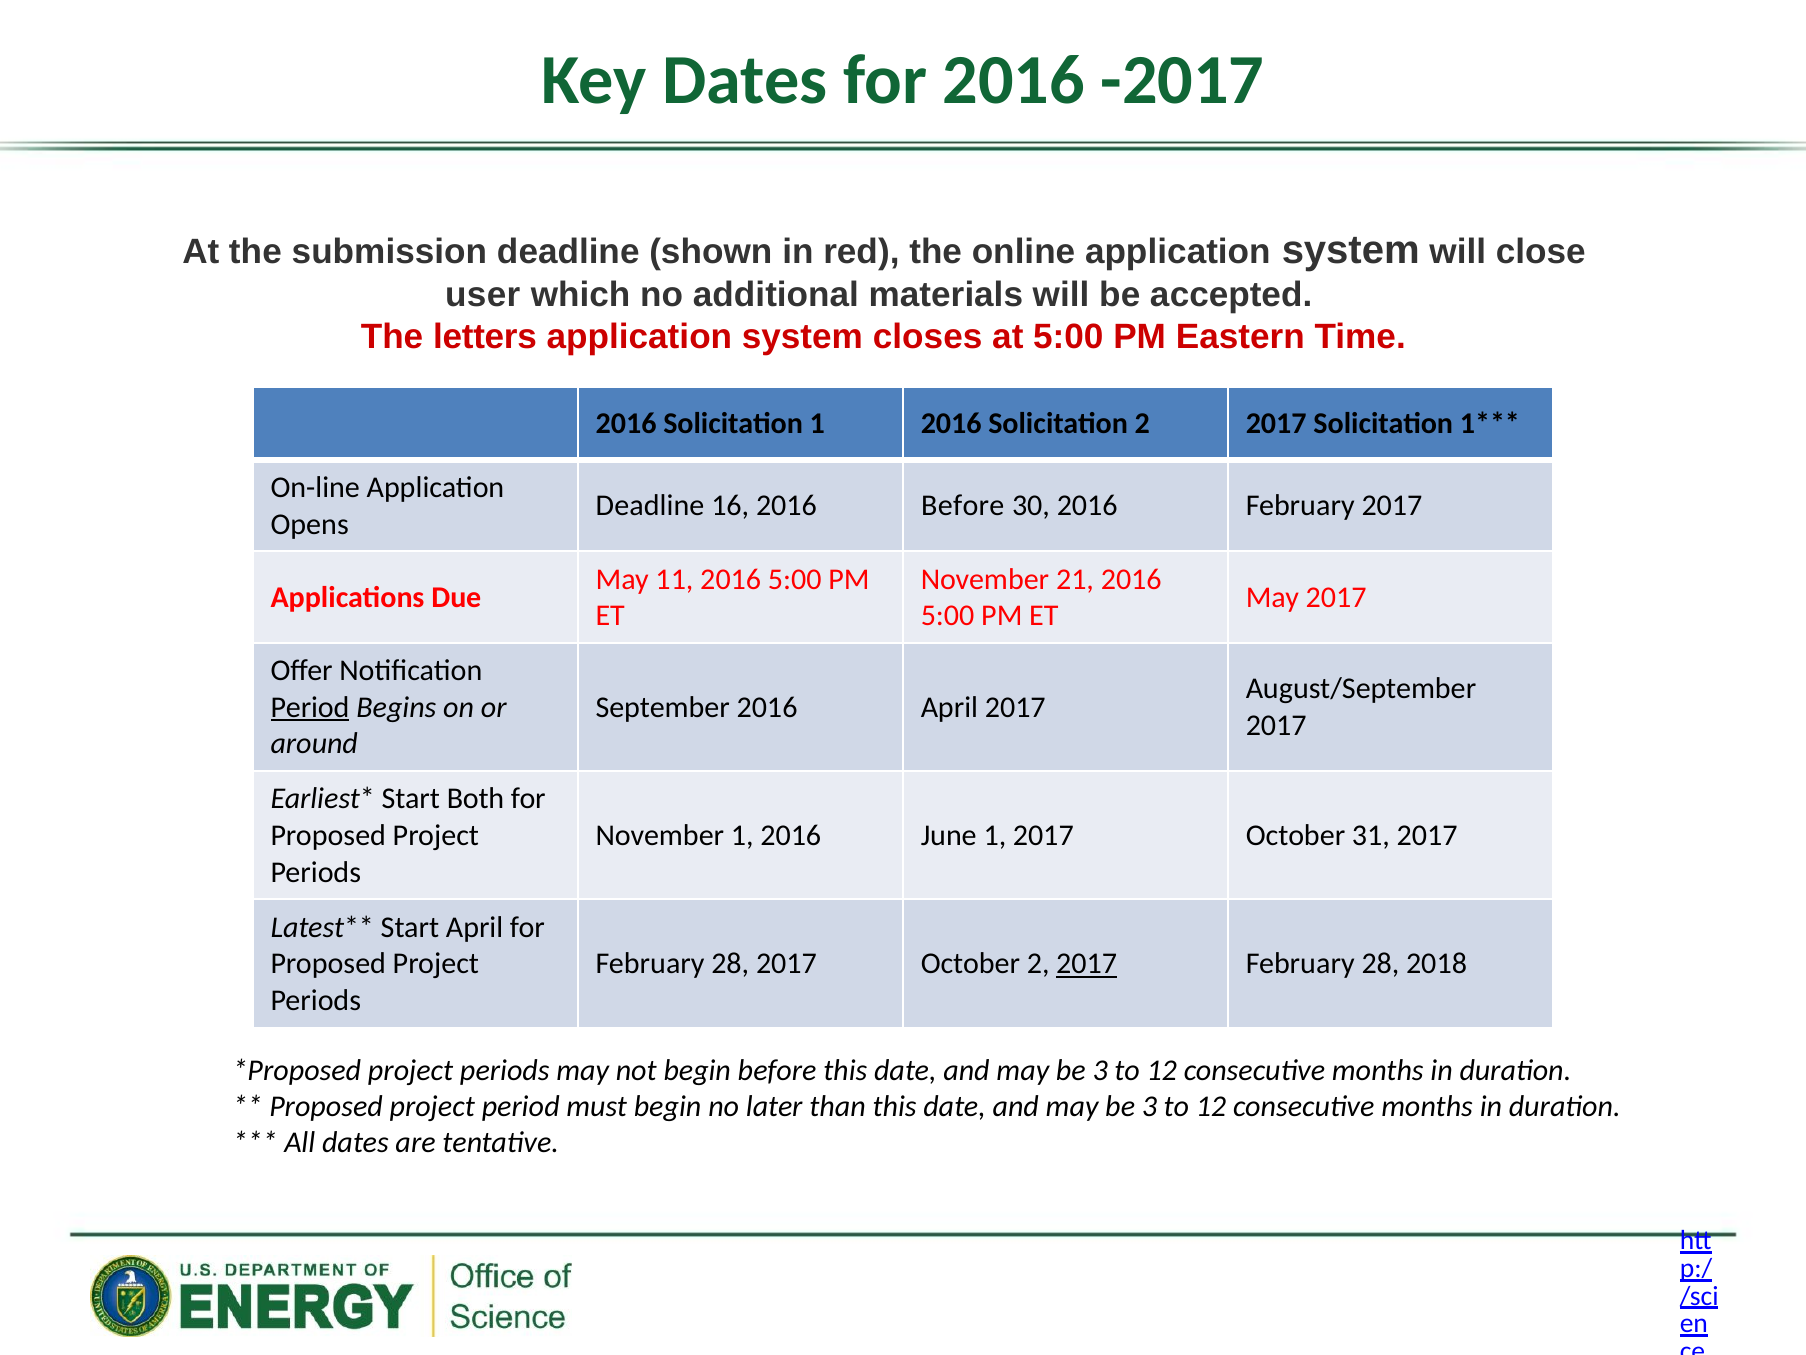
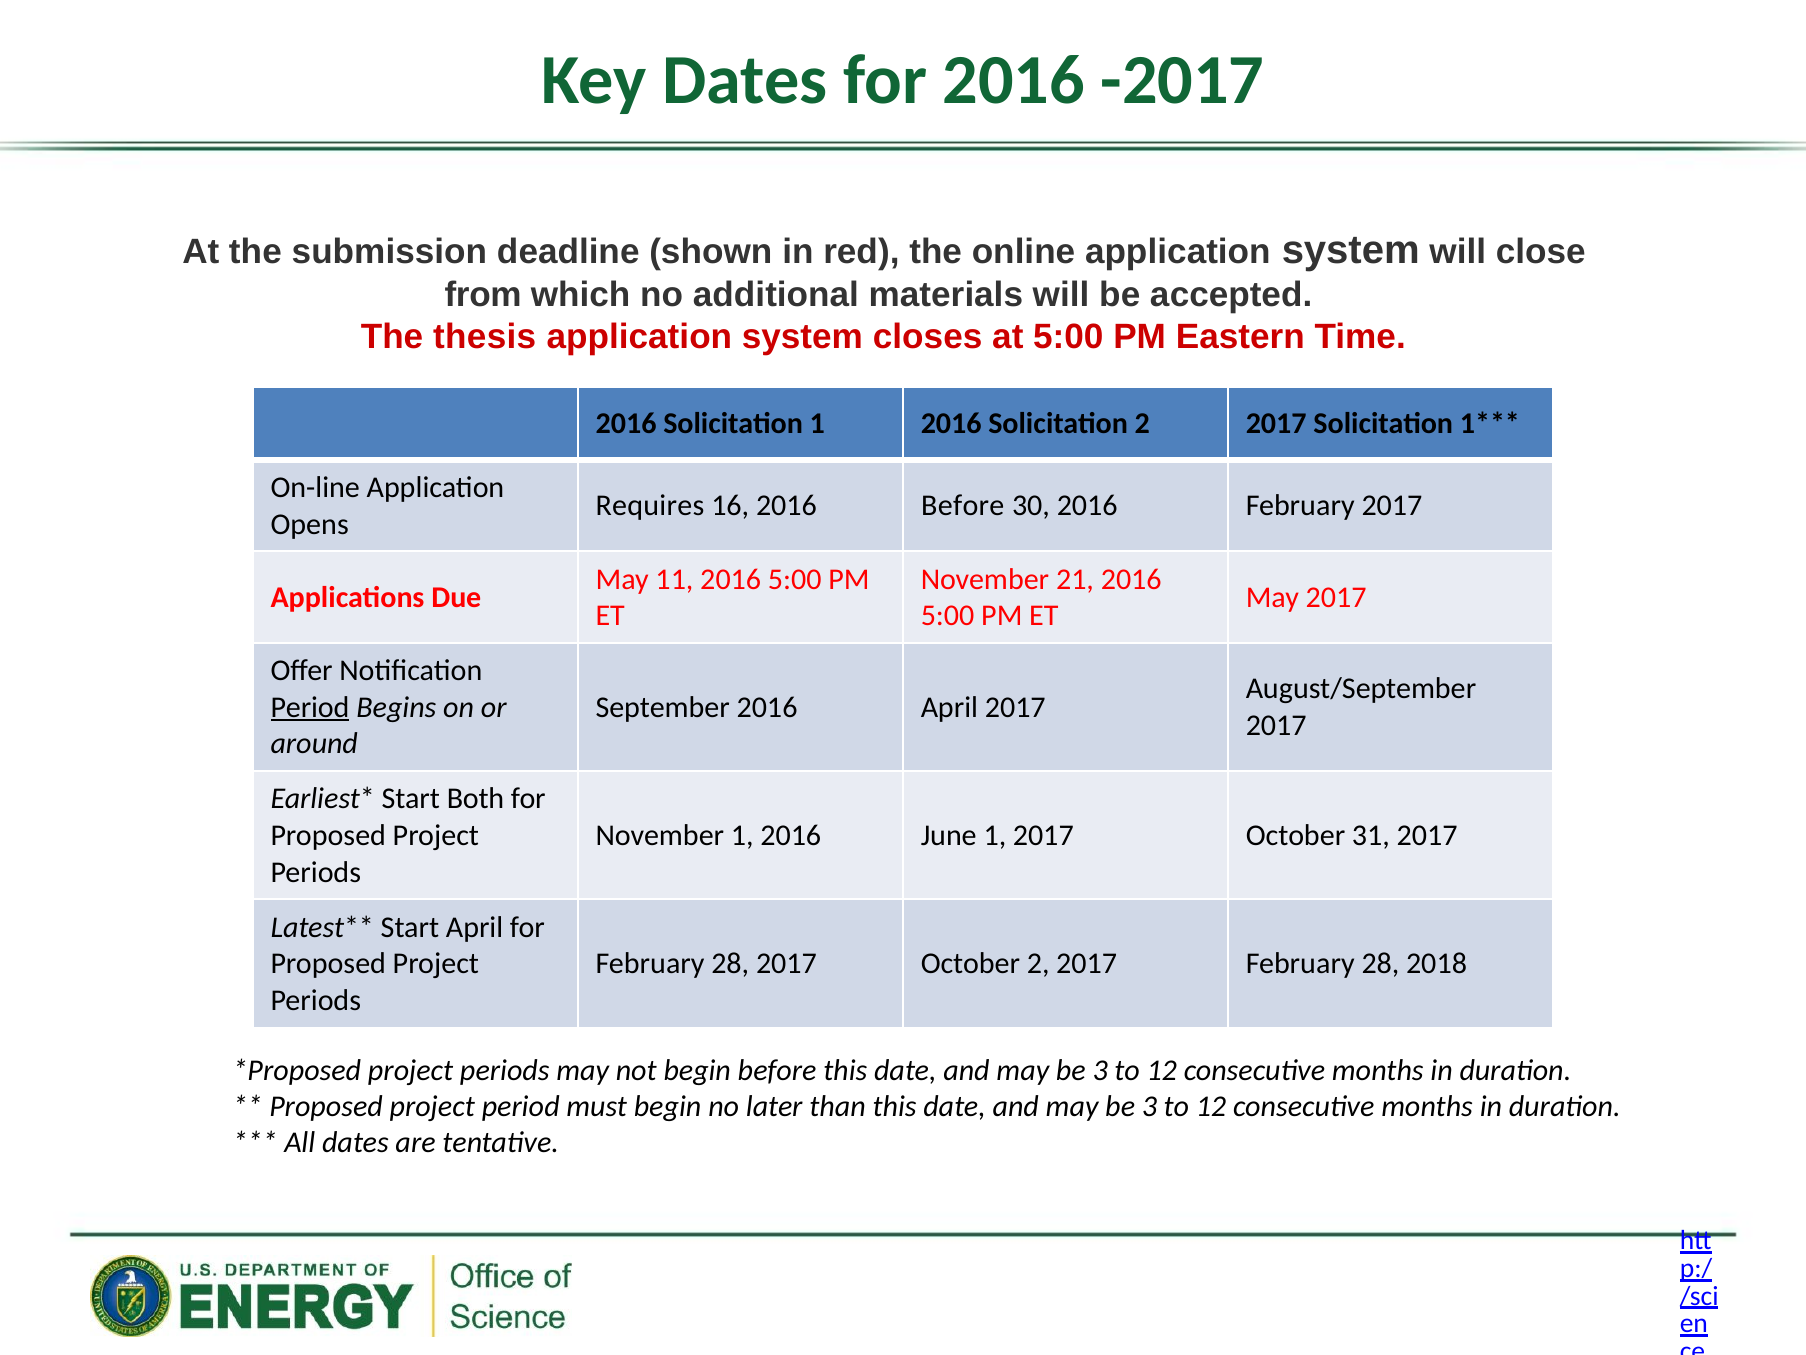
user: user -> from (483, 295)
letters: letters -> thesis (485, 337)
Deadline: Deadline -> Requires (650, 506)
2017 underline: present -> none (1087, 963)
